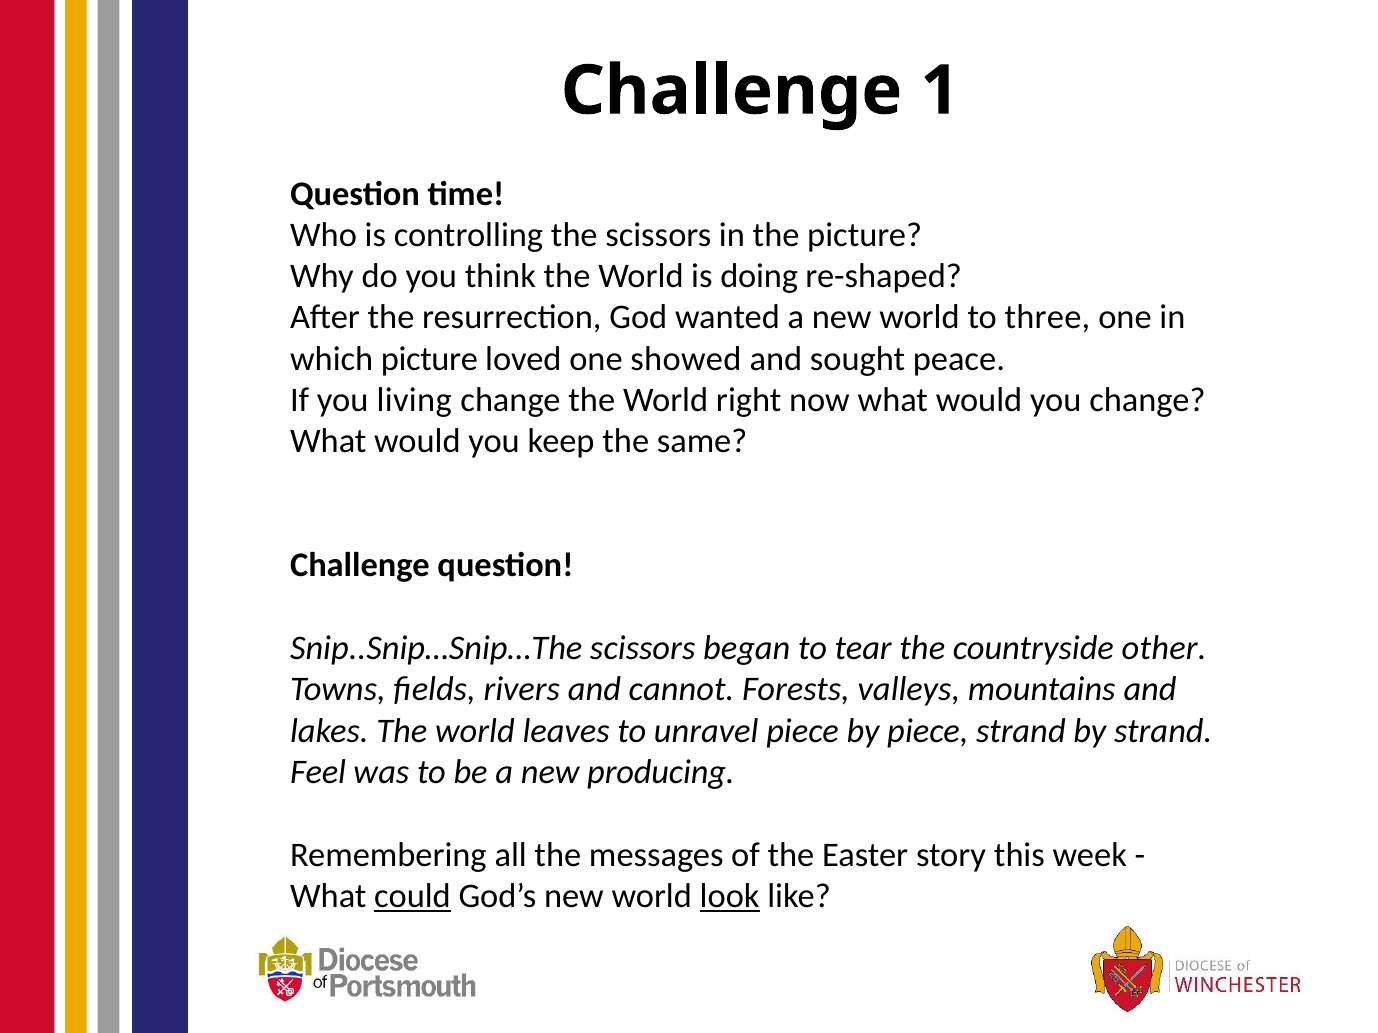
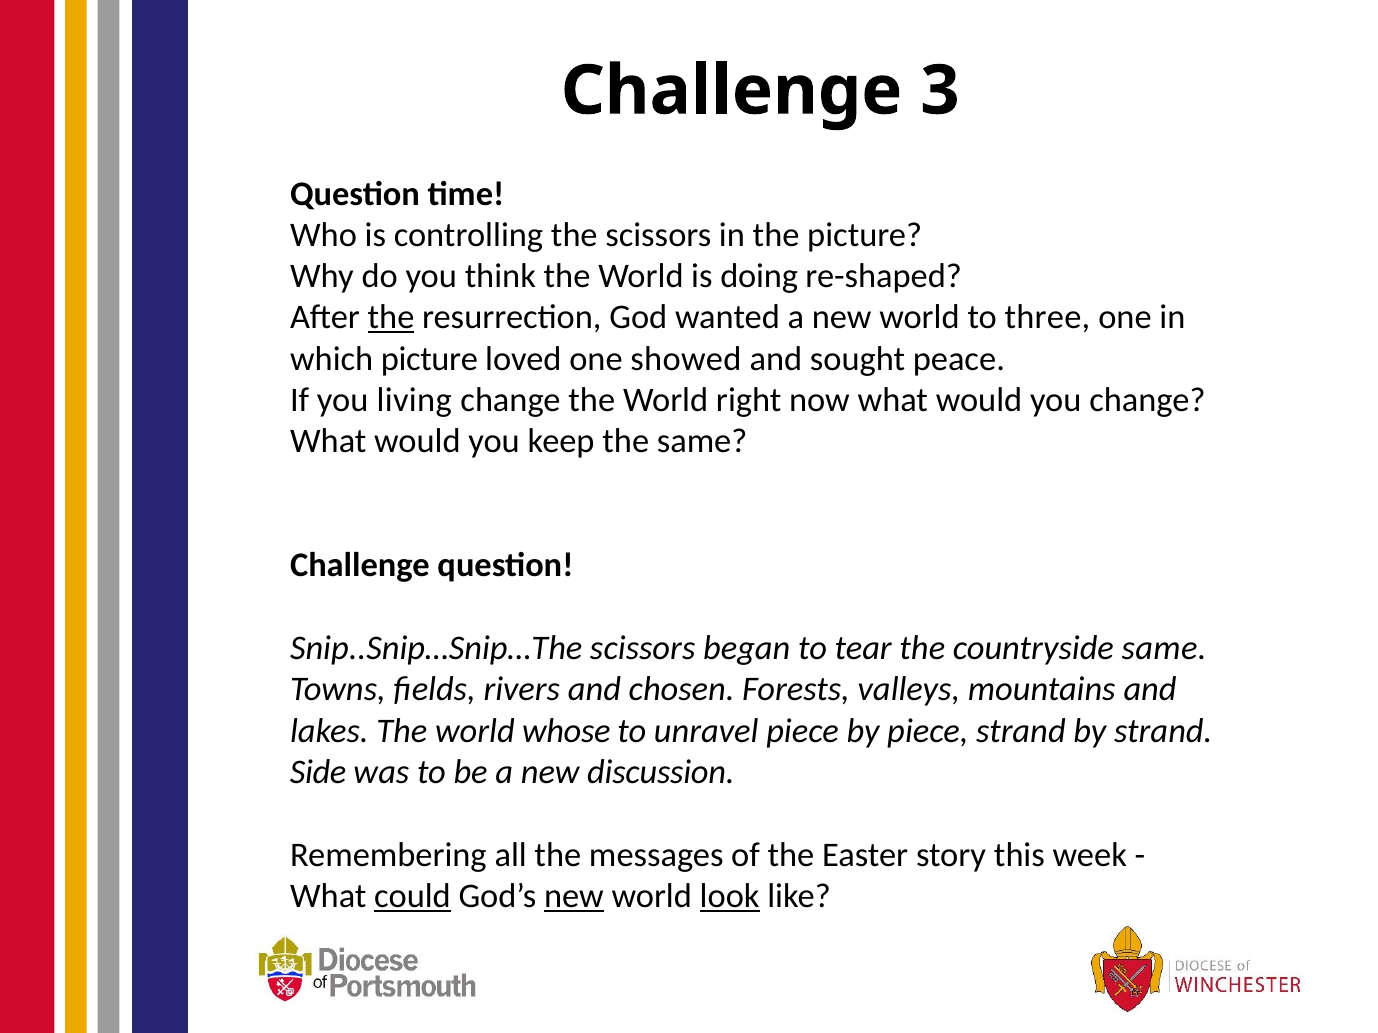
1: 1 -> 3 (940, 91)
the underline: none -> present (391, 318)
countryside other: other -> same (1164, 648)
cannot: cannot -> chosen (682, 690)
leaves: leaves -> whose (566, 731)
Feel: Feel -> Side (318, 773)
producing: producing -> discussion (661, 773)
new underline: none -> present (574, 897)
